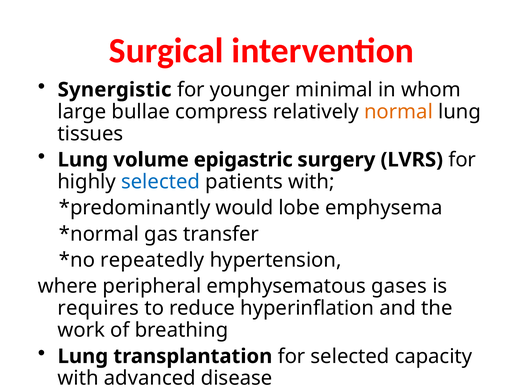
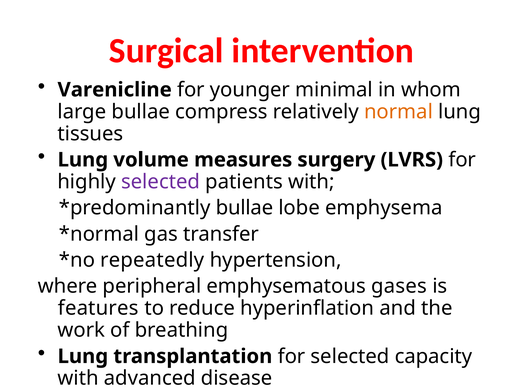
Synergistic: Synergistic -> Varenicline (115, 90)
epigastric: epigastric -> measures (243, 160)
selected colour: blue -> purple (161, 182)
would: would -> bullae (245, 208)
requires: requires -> features (98, 308)
